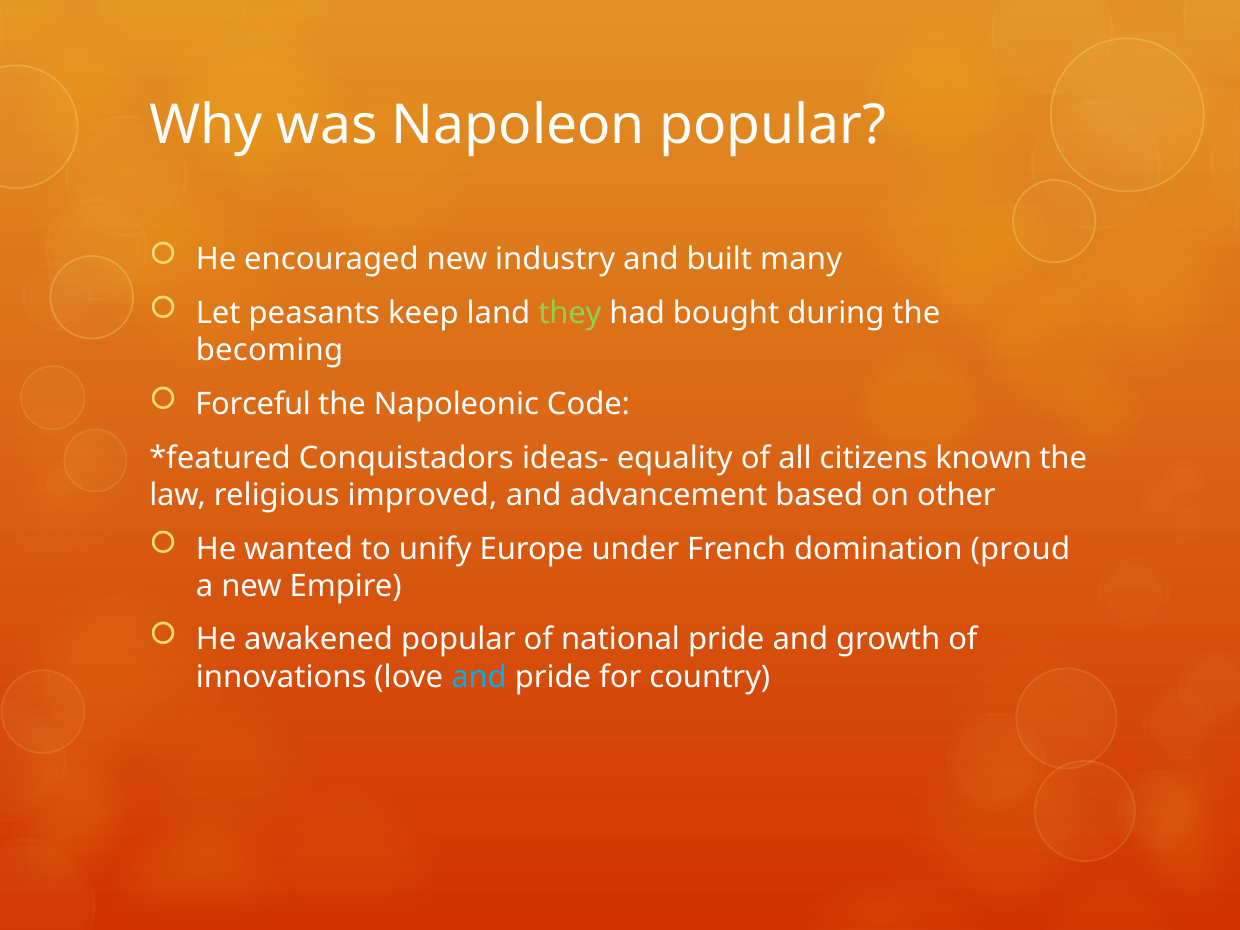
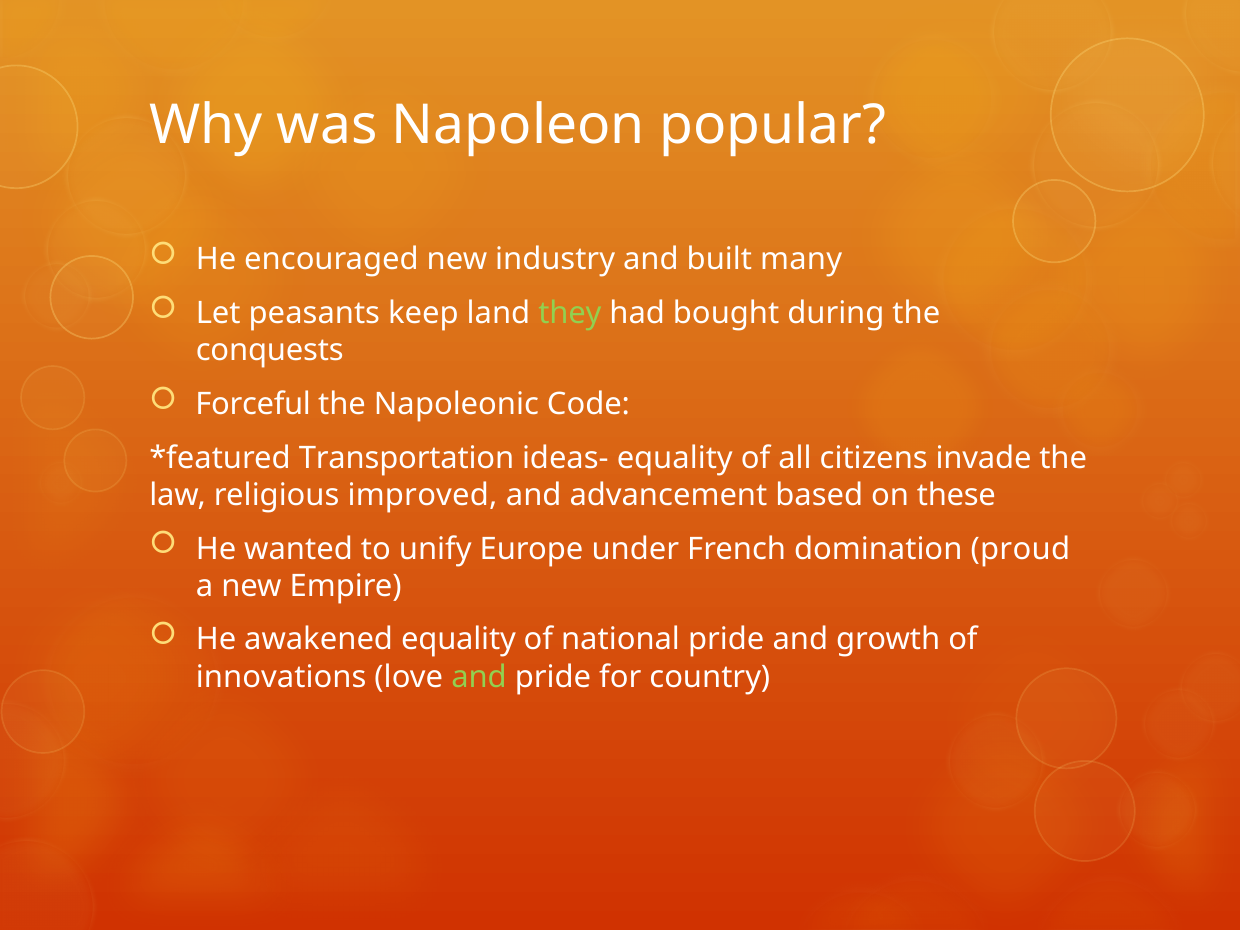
becoming: becoming -> conquests (270, 350)
Conquistadors: Conquistadors -> Transportation (406, 458)
known: known -> invade (984, 458)
other: other -> these (956, 495)
awakened popular: popular -> equality (458, 640)
and colour: light blue -> light green (479, 677)
